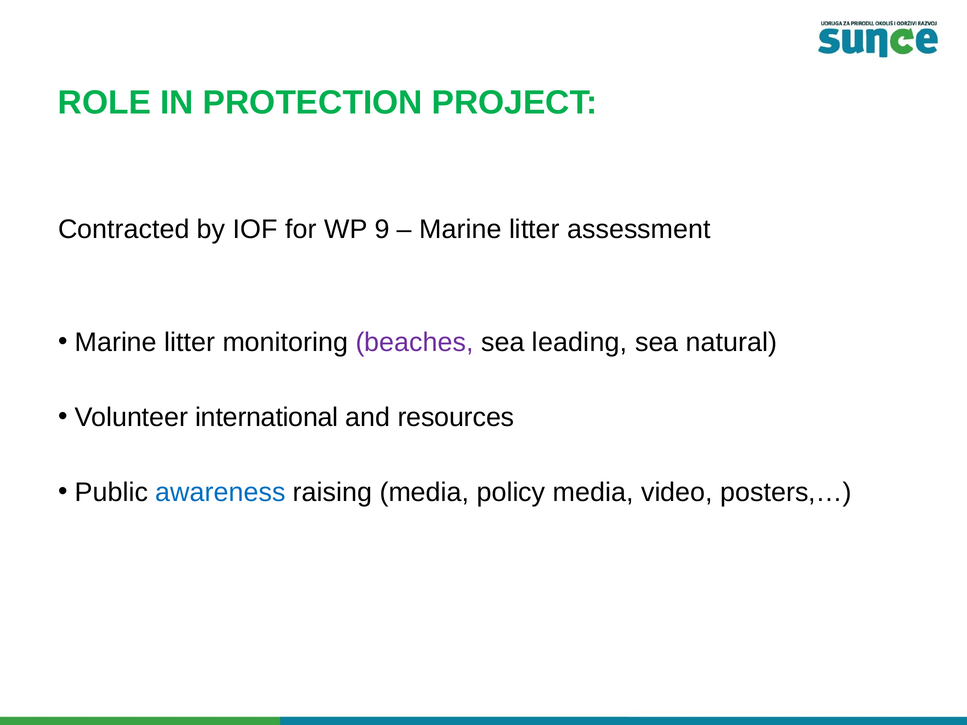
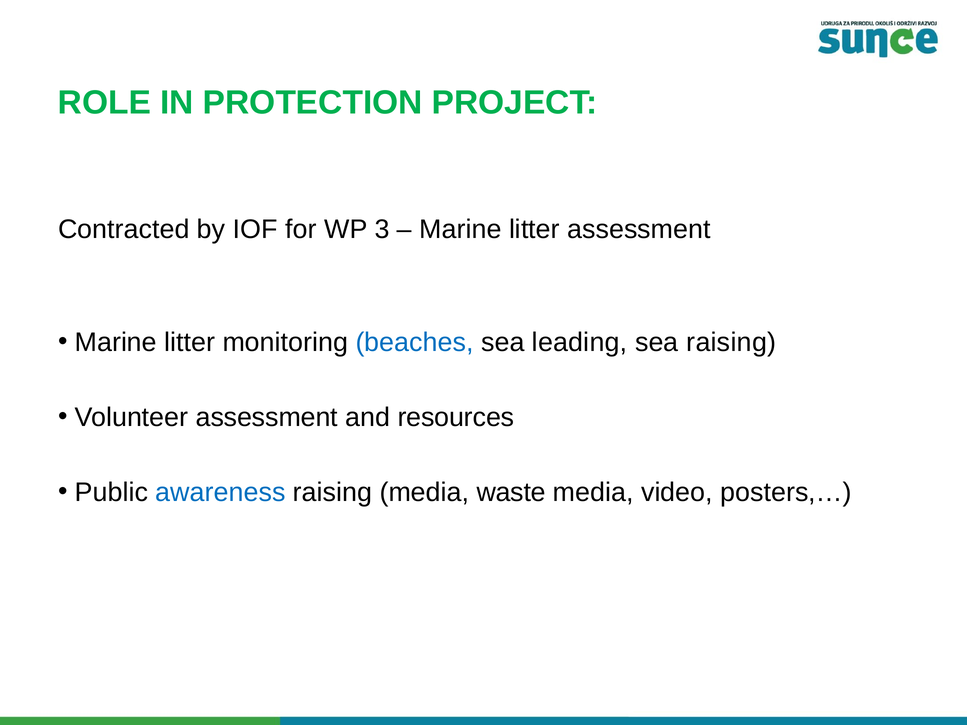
9: 9 -> 3 (382, 229)
beaches colour: purple -> blue (415, 342)
sea natural: natural -> raising (731, 342)
Volunteer international: international -> assessment (267, 418)
policy: policy -> waste (511, 493)
